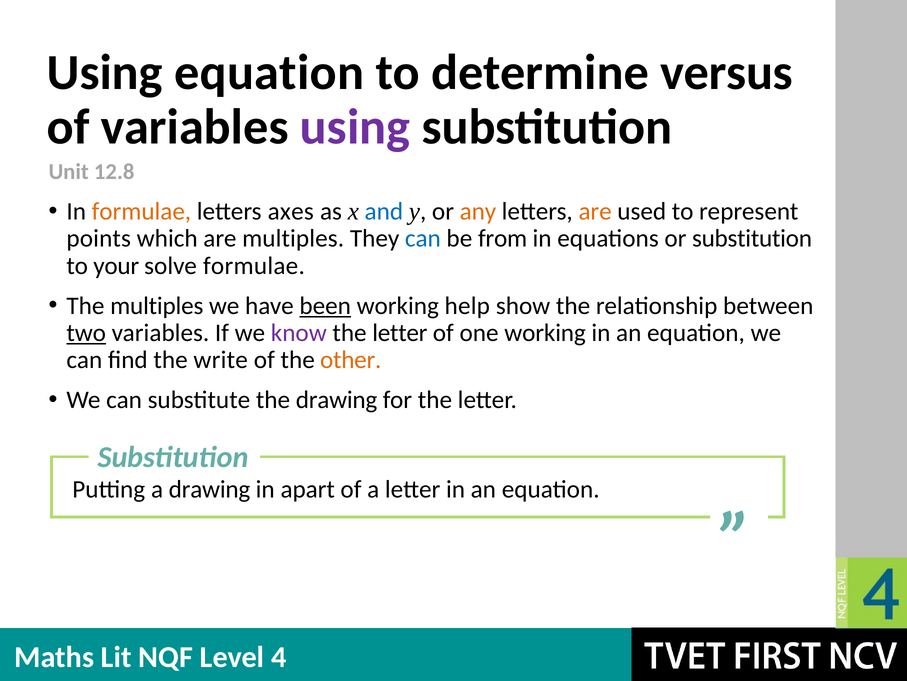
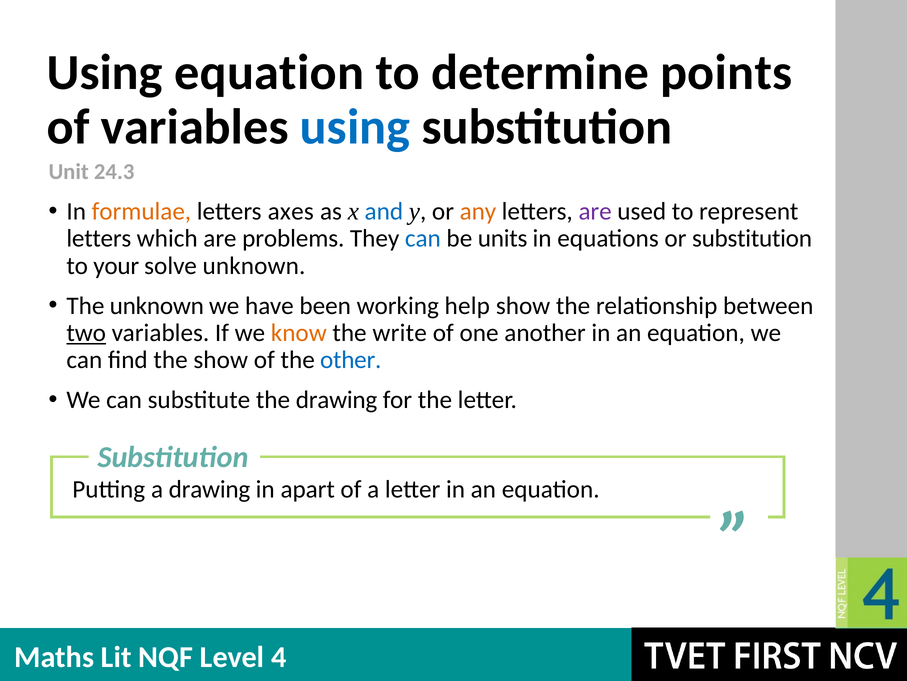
versus: versus -> points (726, 73)
using colour: purple -> blue (355, 127)
12.8: 12.8 -> 24.3 (114, 172)
are colour: orange -> purple (595, 211)
points: points -> letters (99, 238)
are multiples: multiples -> problems (293, 238)
from: from -> units (503, 238)
solve formulae: formulae -> unknown (254, 266)
The multiples: multiples -> unknown (157, 305)
been underline: present -> none (325, 305)
know colour: purple -> orange (299, 333)
letter: letter -> write (400, 333)
one working: working -> another (545, 333)
the write: write -> show (221, 360)
other colour: orange -> blue (351, 360)
